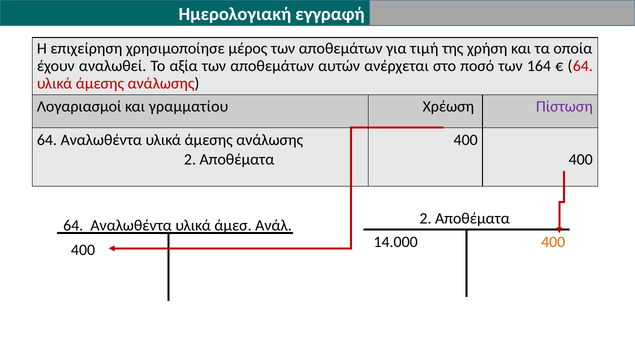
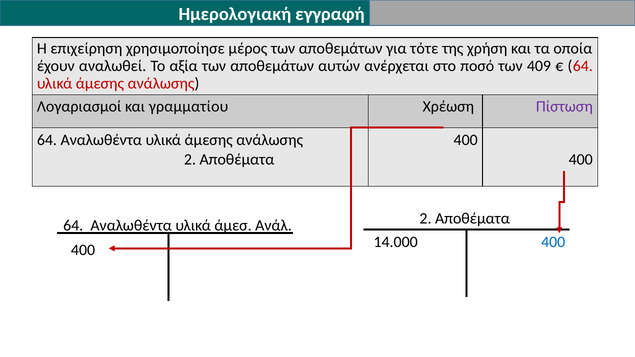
τιμή: τιμή -> τότε (424, 49)
164: 164 -> 409 (539, 66)
400 colour: orange -> blue (553, 242)
